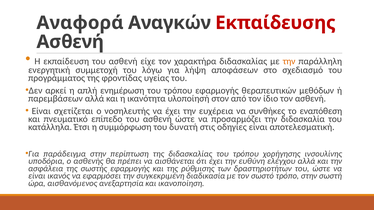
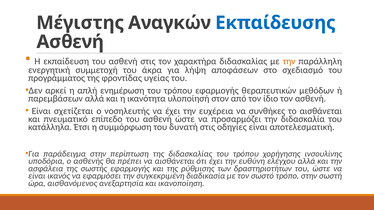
Αναφορά: Αναφορά -> Μέγιστης (80, 23)
Εκπαίδευσης colour: red -> blue (275, 23)
ασθενή είχε: είχε -> στις (148, 61)
λόγω: λόγω -> άκρα (152, 70)
το εναπόθεση: εναπόθεση -> αισθάνεται (321, 111)
